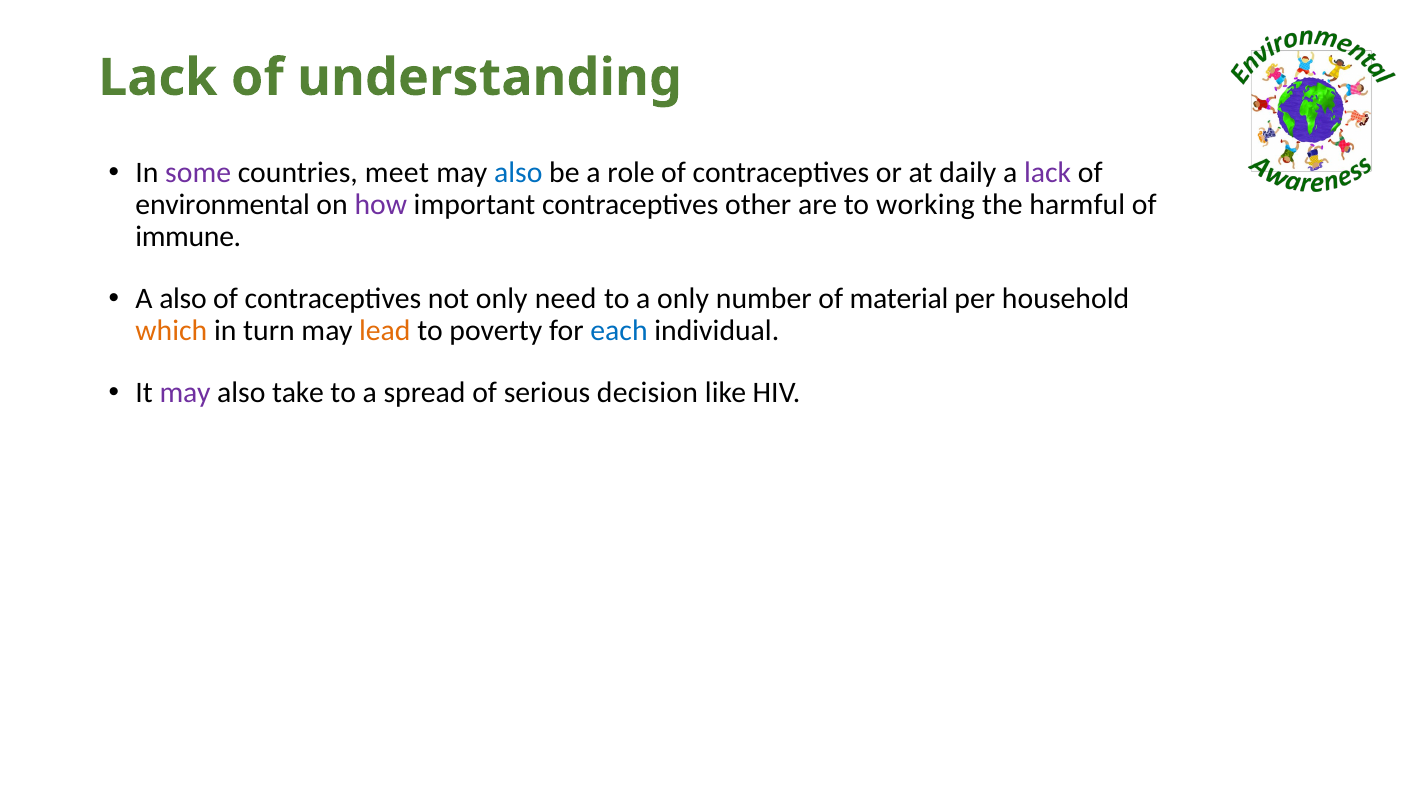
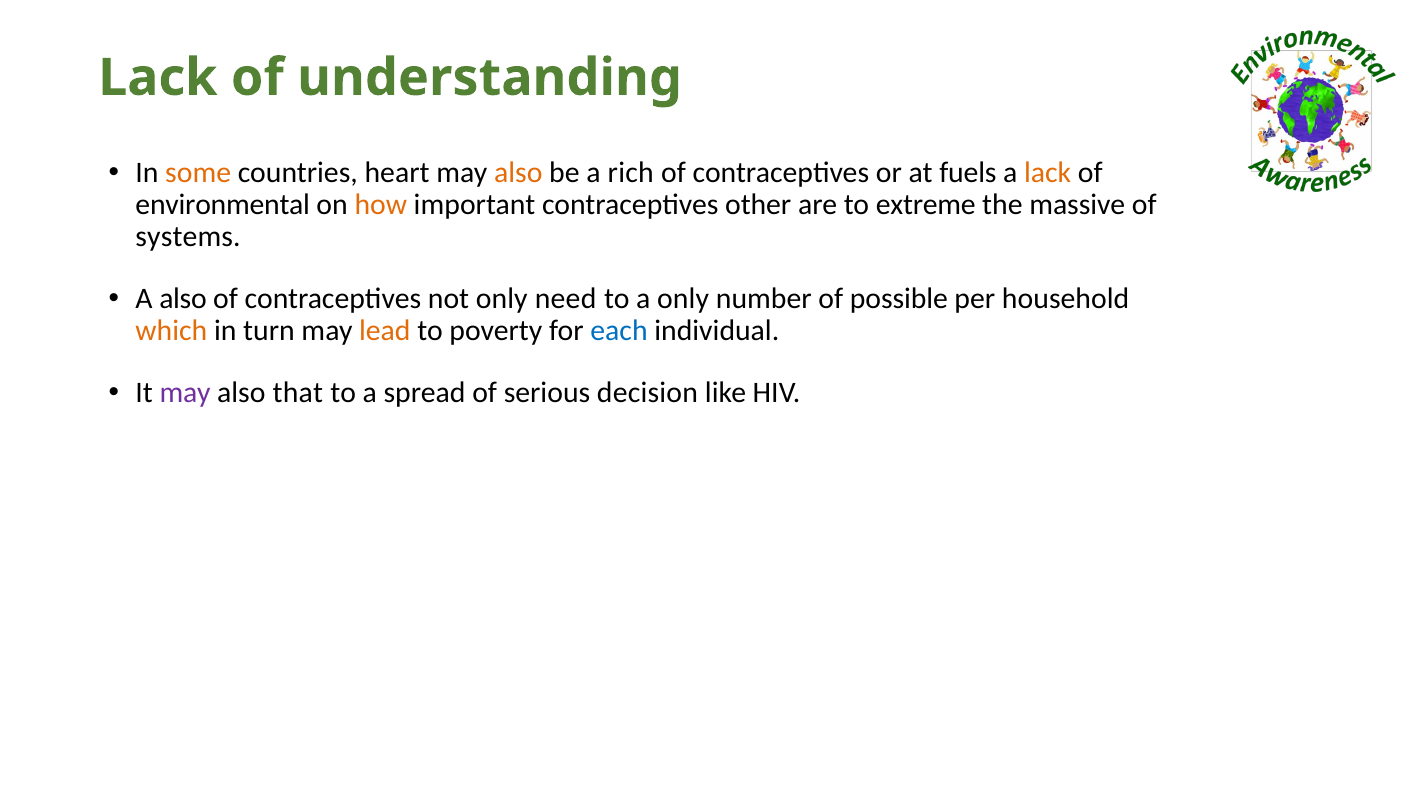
some colour: purple -> orange (198, 173)
meet: meet -> heart (397, 173)
also colour: blue -> orange (518, 173)
role: role -> rich (631, 173)
daily: daily -> fuels (968, 173)
lack colour: purple -> orange (1048, 173)
how colour: purple -> orange (381, 205)
working: working -> extreme (926, 205)
harmful: harmful -> massive (1077, 205)
immune: immune -> systems (188, 237)
material: material -> possible (899, 299)
take: take -> that (298, 393)
